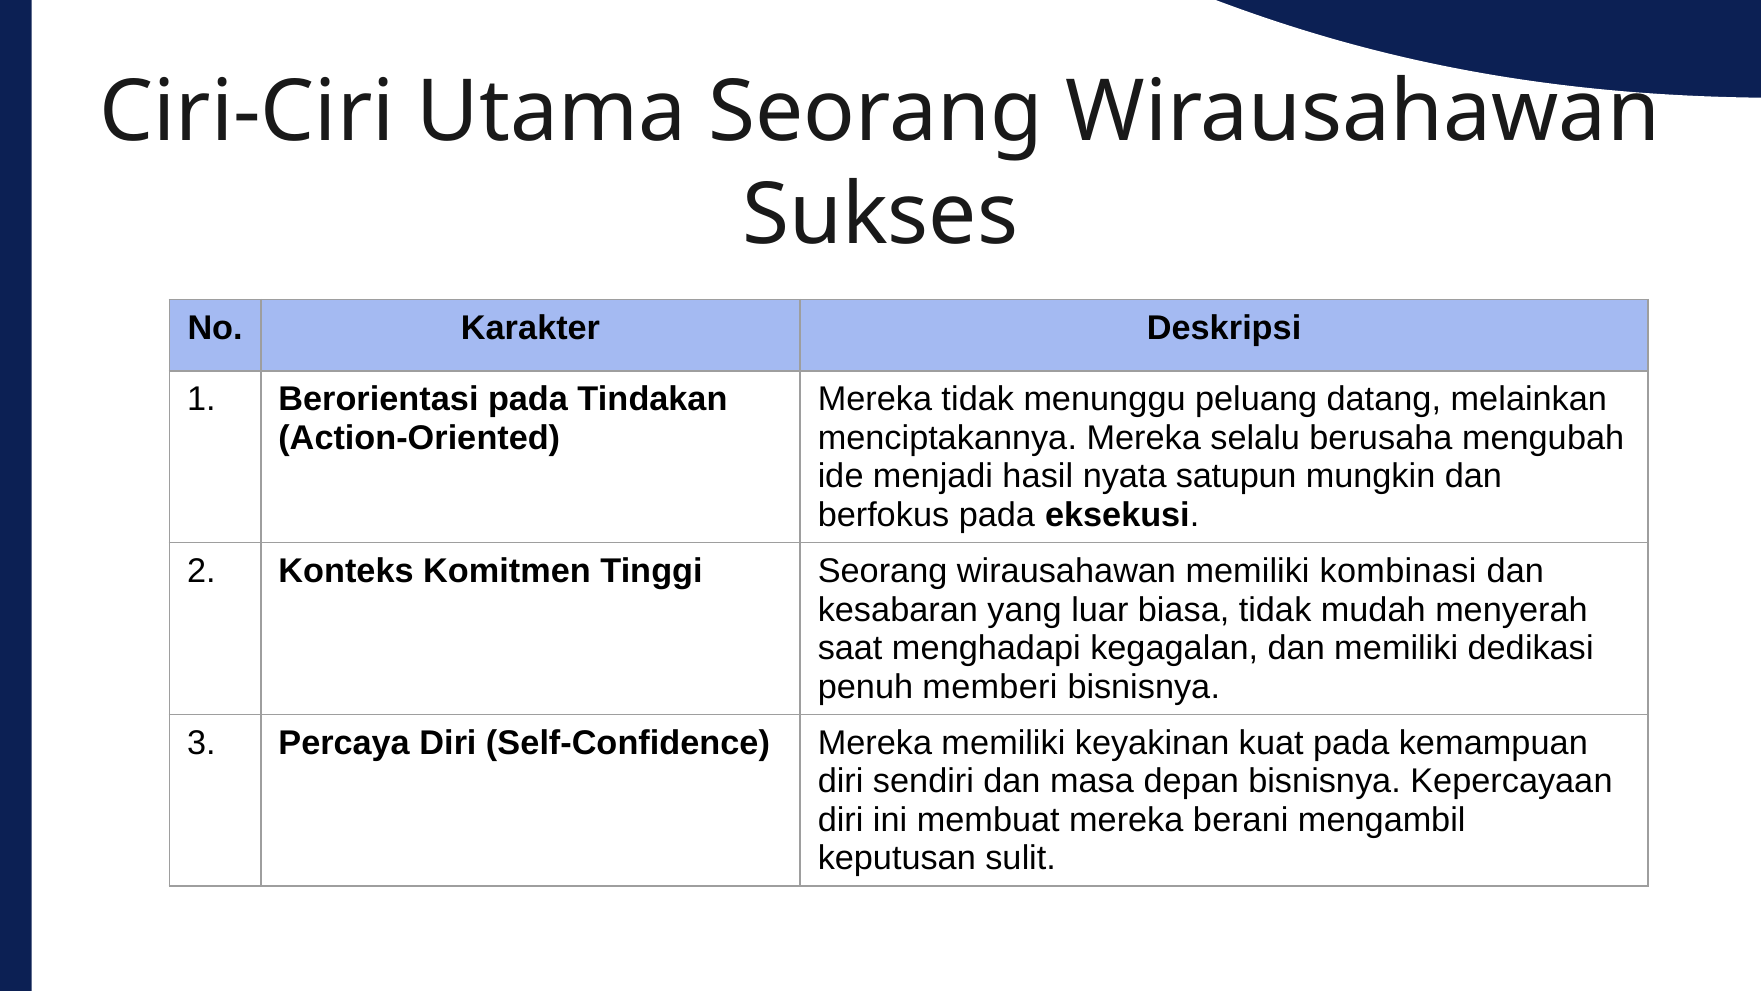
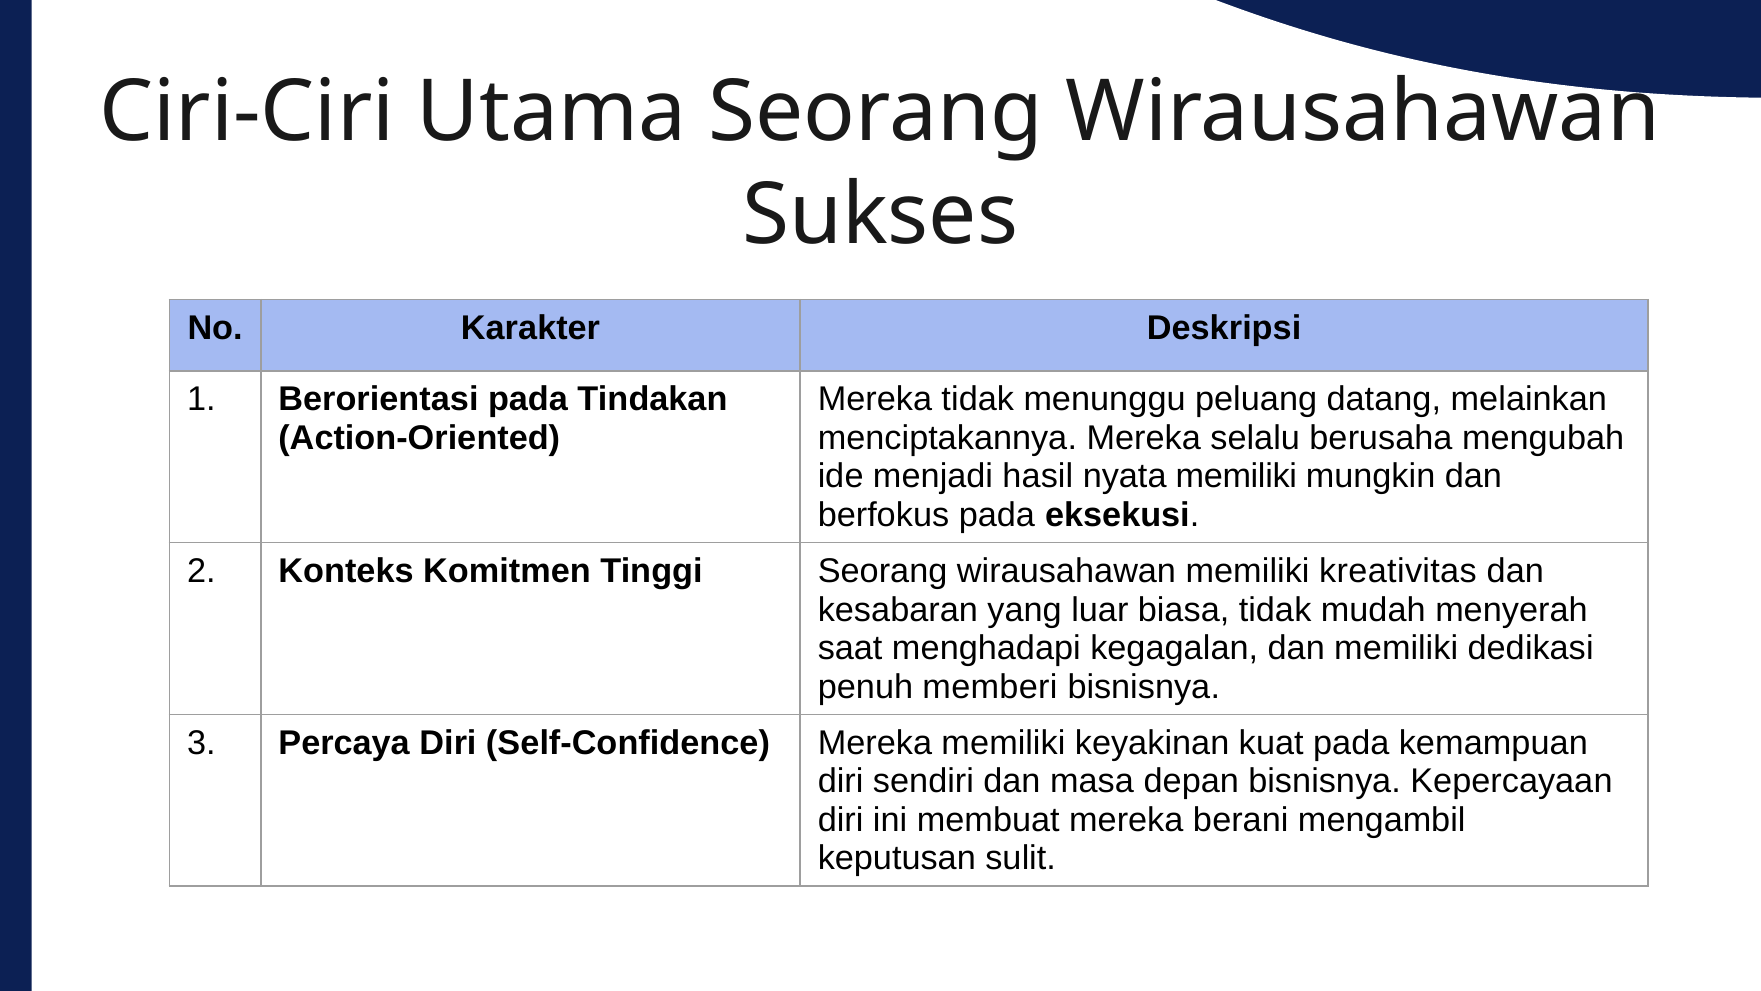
nyata satupun: satupun -> memiliki (1236, 476)
kombinasi: kombinasi -> kreativitas (1398, 571)
